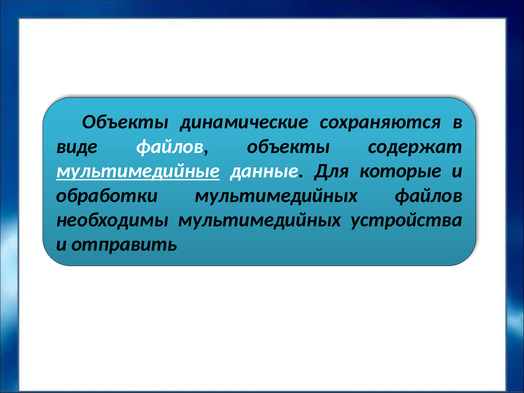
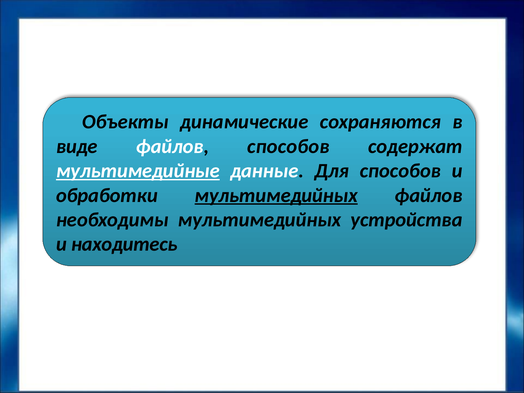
файлов объекты: объекты -> способов (288, 146)
Для которые: которые -> способов (400, 171)
мультимедийных underline: none -> present (276, 195)
отправить: отправить -> находитесь (124, 244)
